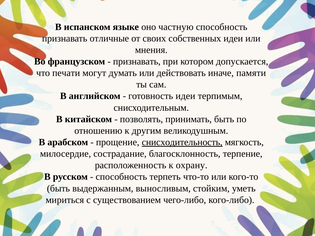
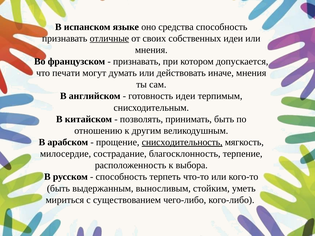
частную: частную -> средства (176, 27)
отличные underline: none -> present (109, 38)
иначе памяти: памяти -> мнения (251, 73)
охрану: охрану -> выбора (192, 165)
